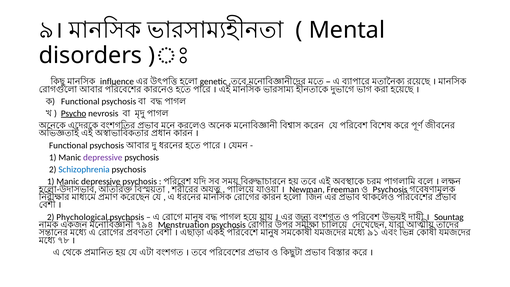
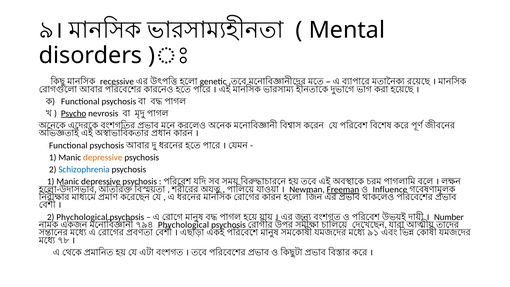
influence: influence -> recessive (117, 82)
depressive colour: purple -> orange (103, 157)
Freeman underline: none -> present (343, 189)
Psychosis: Psychosis -> Influence (390, 189)
Sountag: Sountag -> Number (449, 217)
Menstruation: Menstruation -> Phychological (184, 225)
